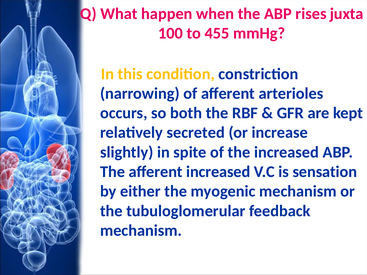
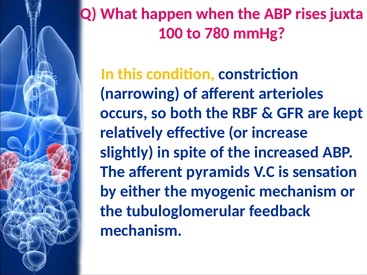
455: 455 -> 780 (217, 33)
secreted: secreted -> effective (196, 133)
afferent increased: increased -> pyramids (218, 172)
